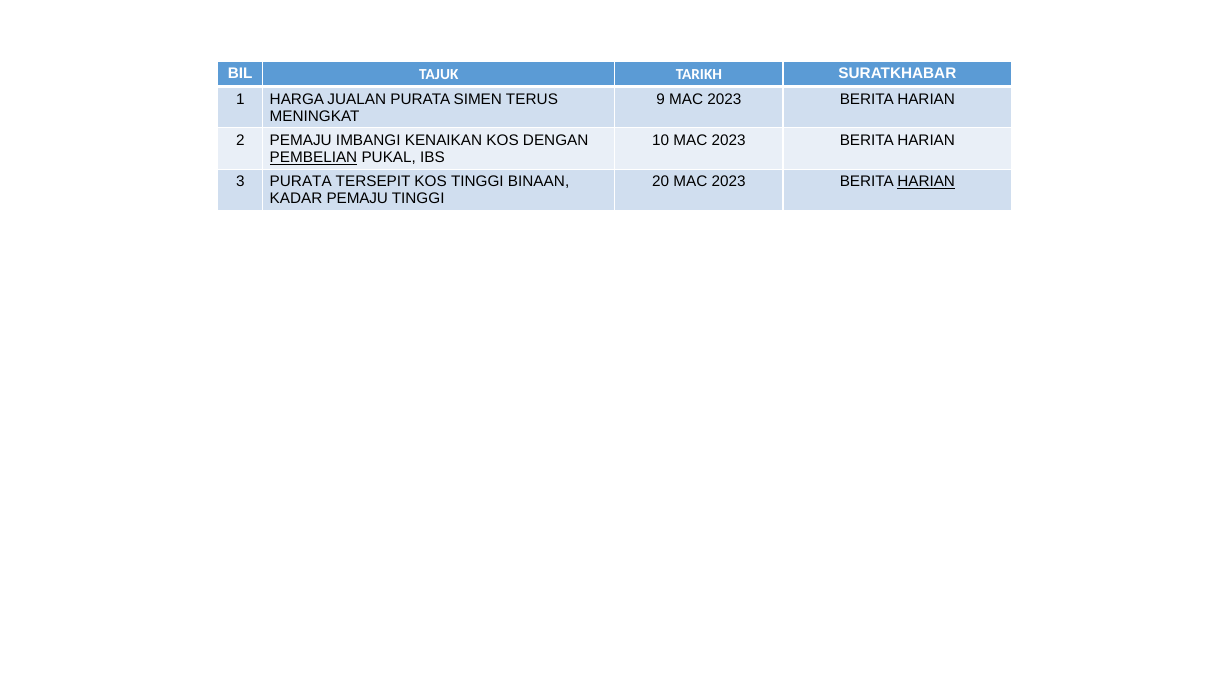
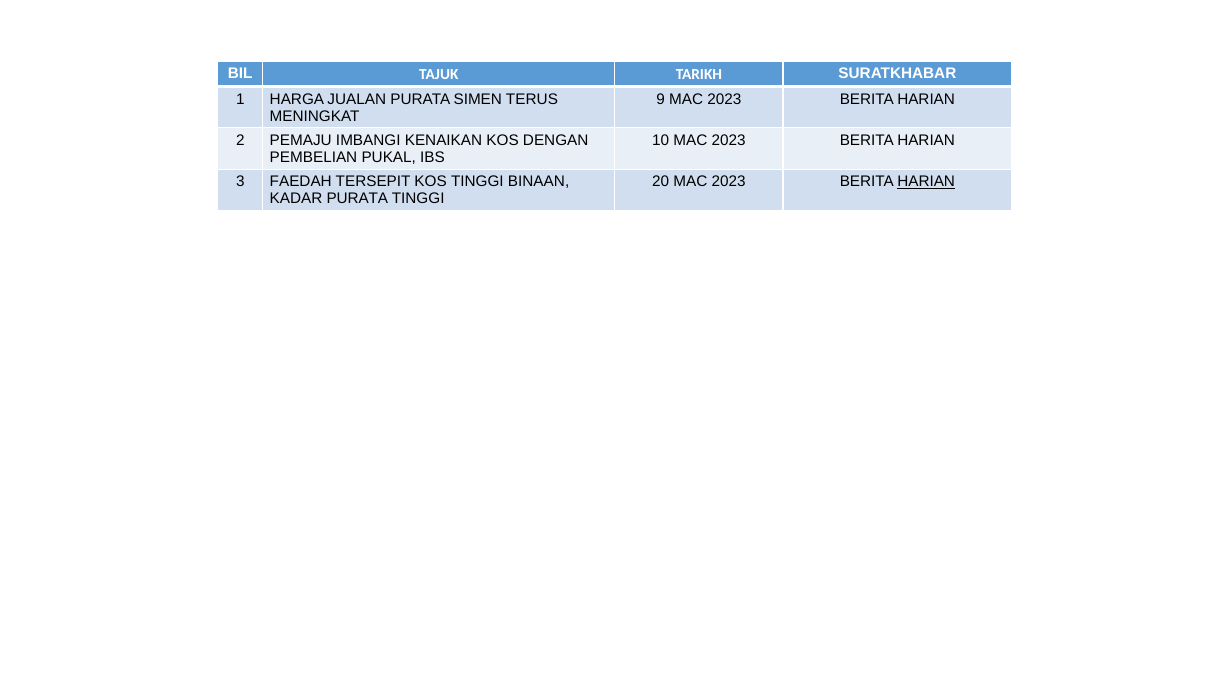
PEMBELIAN underline: present -> none (314, 157)
3 PURATA: PURATA -> FAEDAH (301, 181)
KADAR PEMAJU: PEMAJU -> PURATA (357, 199)
